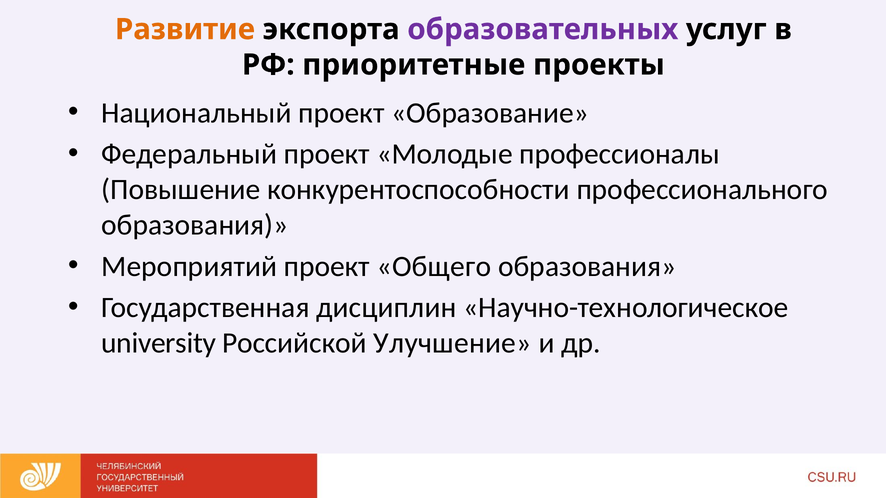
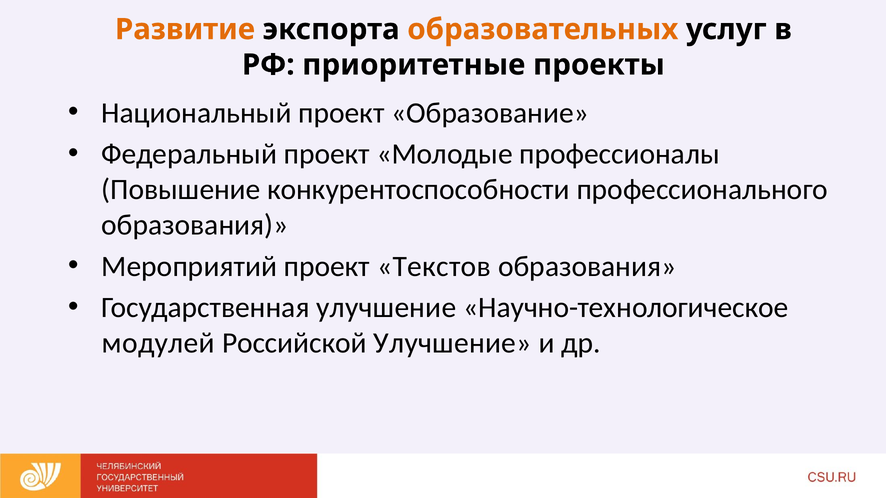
образовательных colour: purple -> orange (543, 29)
Общего: Общего -> Текстов (434, 266)
Государственная дисциплин: дисциплин -> улучшение (386, 308)
university: university -> модулей (158, 343)
